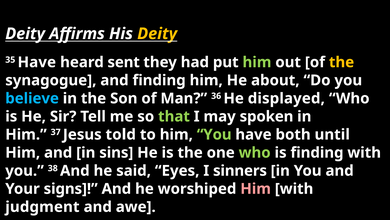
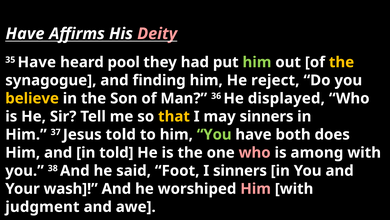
Deity: Deity -> Have (25, 34)
Deity colour: yellow -> pink (157, 34)
sent: sent -> pool (124, 62)
about: about -> reject (275, 80)
believe colour: light blue -> yellow (32, 98)
that colour: light green -> yellow (174, 116)
may spoken: spoken -> sinners (267, 116)
until: until -> does (332, 134)
in sins: sins -> told (116, 152)
who colour: light green -> pink (255, 152)
is finding: finding -> among (317, 152)
Eyes: Eyes -> Foot (177, 170)
signs: signs -> wash (71, 188)
